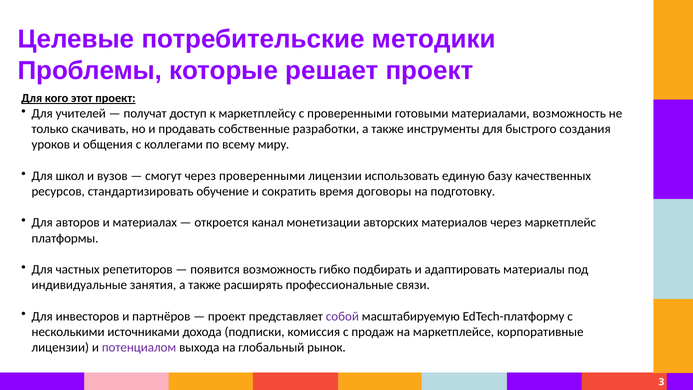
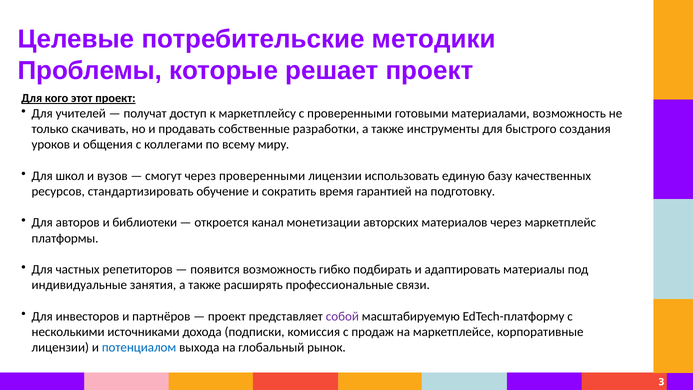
договоры: договоры -> гарантией (384, 191)
материалах: материалах -> библиотеки (145, 223)
потенциалом colour: purple -> blue (139, 347)
